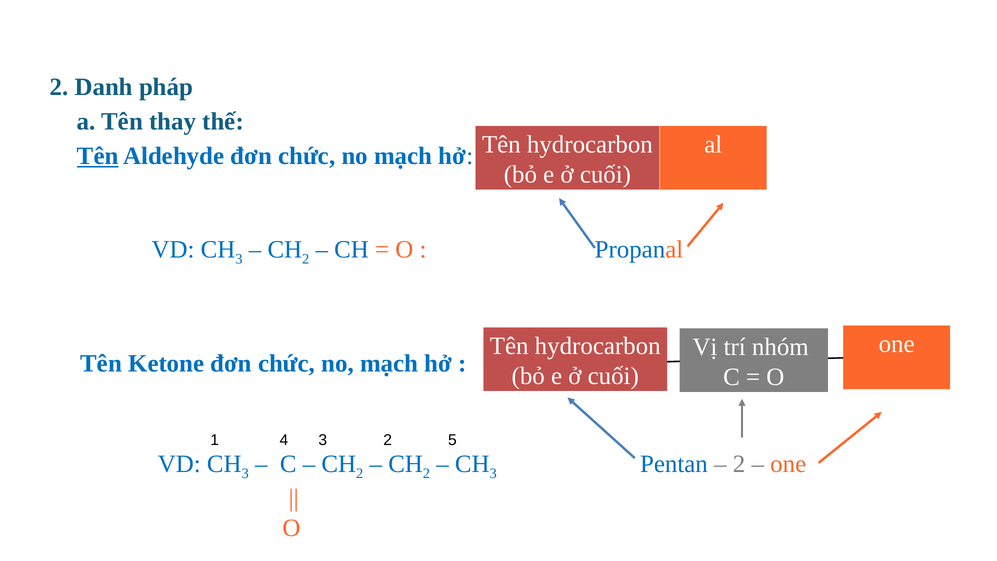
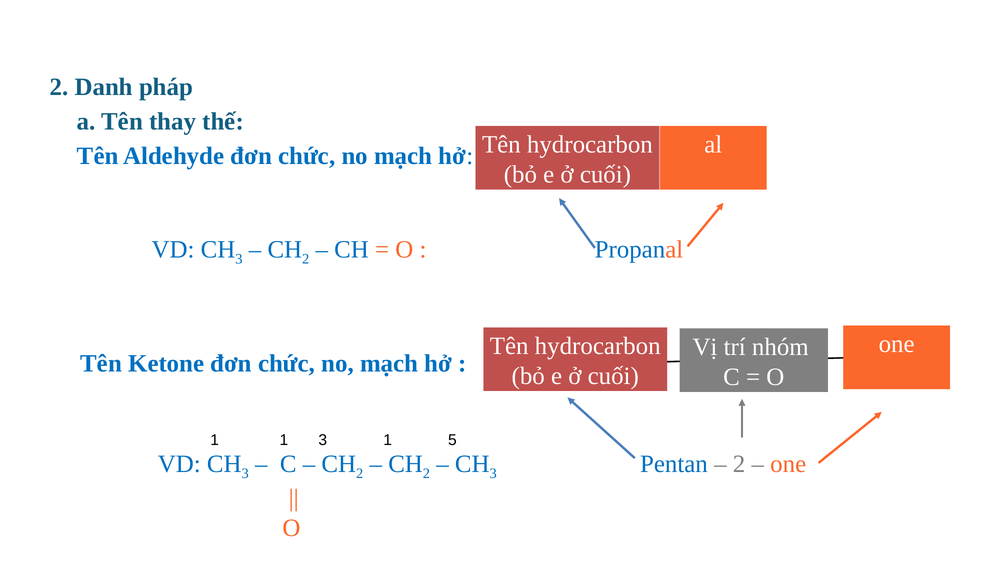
Tên underline: present -> none (98, 156)
1 4: 4 -> 1 (284, 440)
3 2: 2 -> 1 (388, 440)
